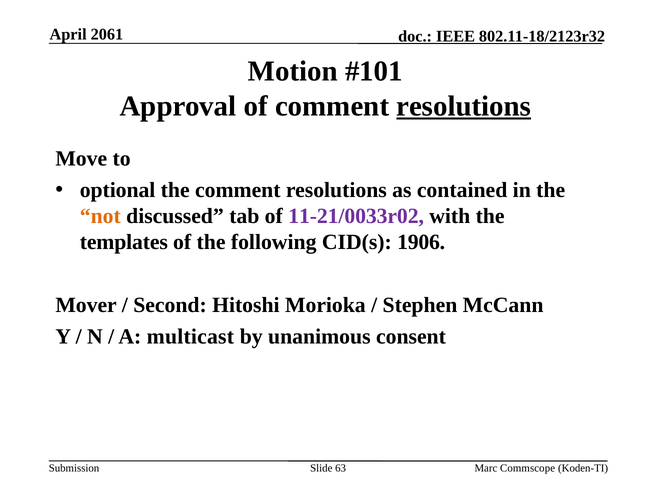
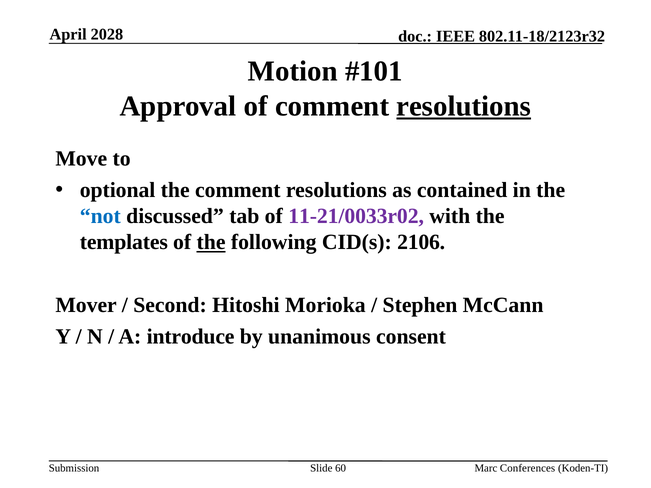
2061: 2061 -> 2028 (107, 35)
not colour: orange -> blue (100, 216)
the underline: none -> present (211, 242)
1906: 1906 -> 2106 (421, 242)
multicast: multicast -> introduce (191, 337)
63: 63 -> 60 (341, 468)
Commscope: Commscope -> Conferences (528, 468)
